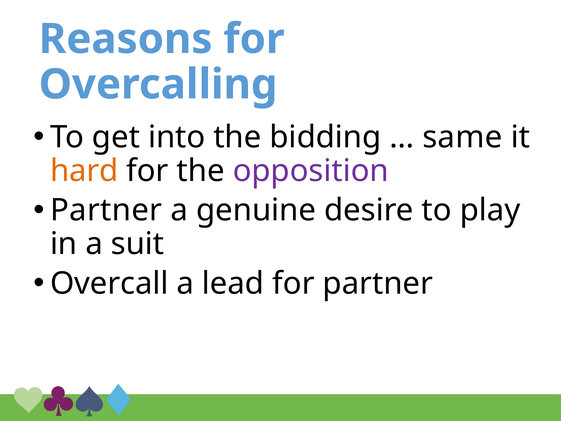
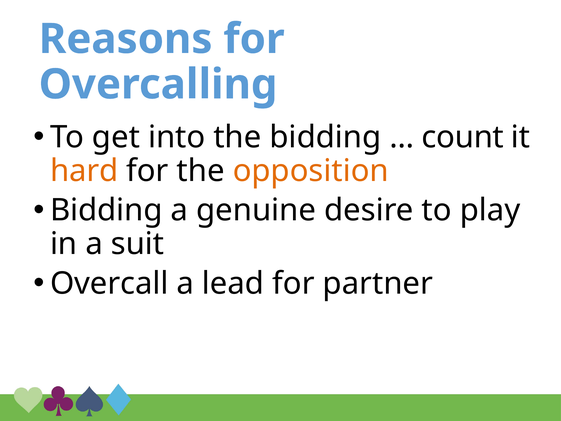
same: same -> count (463, 137)
opposition colour: purple -> orange (311, 171)
Partner: Partner -> Bidding (106, 210)
